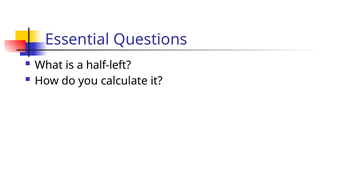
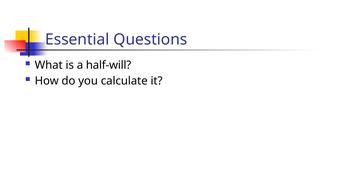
half-left: half-left -> half-will (109, 65)
